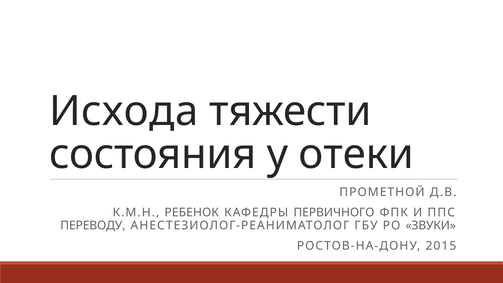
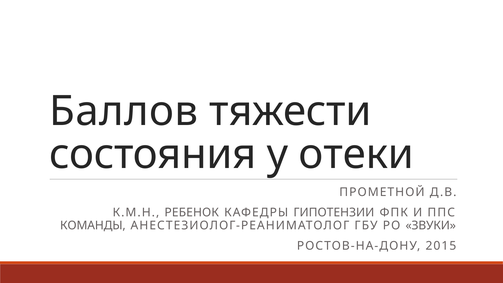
Исхода: Исхода -> Баллов (124, 111)
ПЕРВИЧНОГО: ПЕРВИЧНОГО -> ГИПОТЕНЗИИ (334, 212)
ПЕРЕВОДУ: ПЕРЕВОДУ -> КОМАНДЫ (93, 226)
